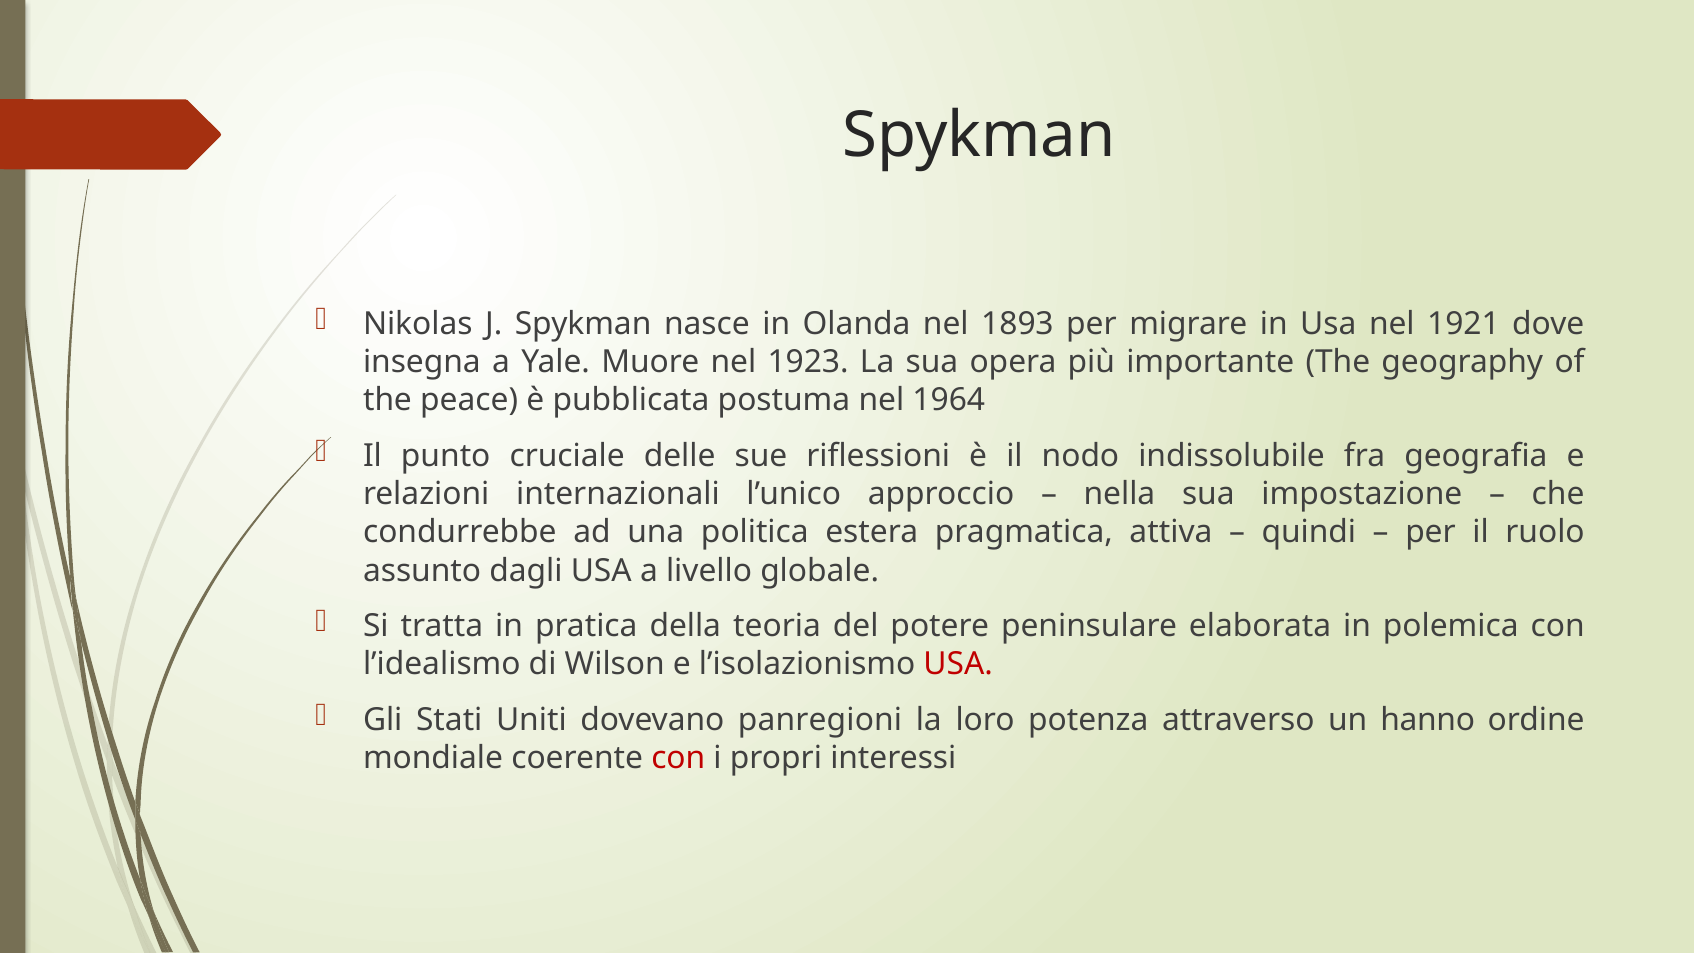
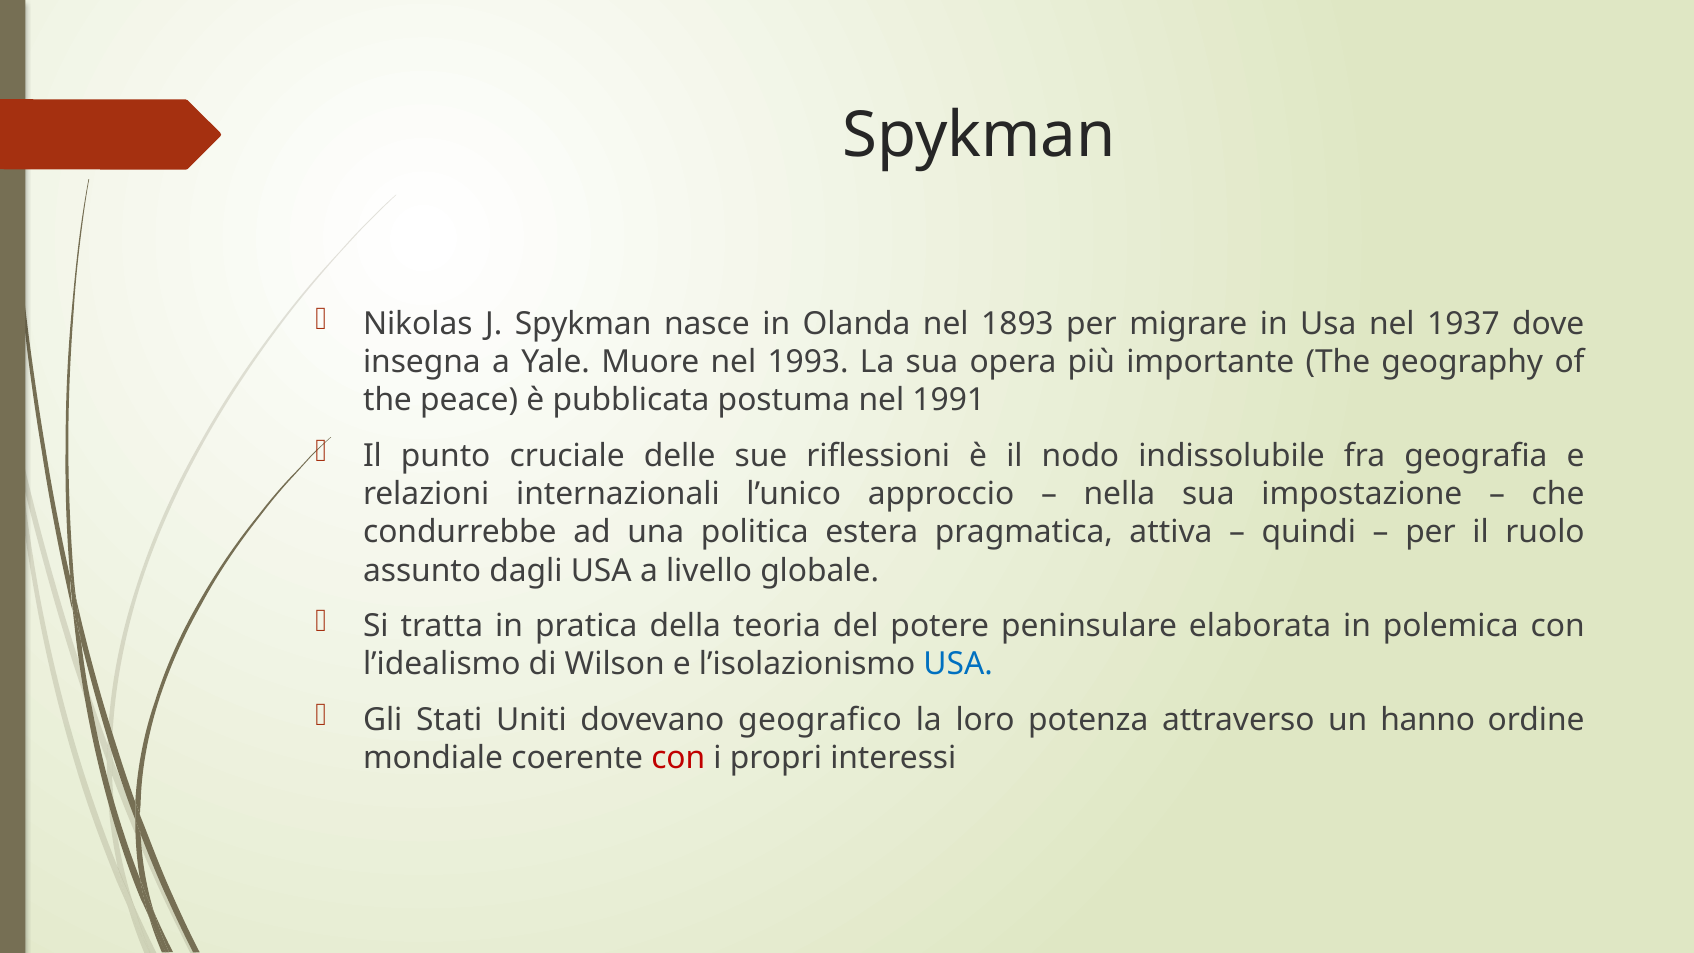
1921: 1921 -> 1937 (1463, 324)
1923: 1923 -> 1993 (808, 362)
1964: 1964 -> 1991 (949, 400)
USA colour: red -> blue (958, 664)
panregioni: panregioni -> geografico (820, 720)
